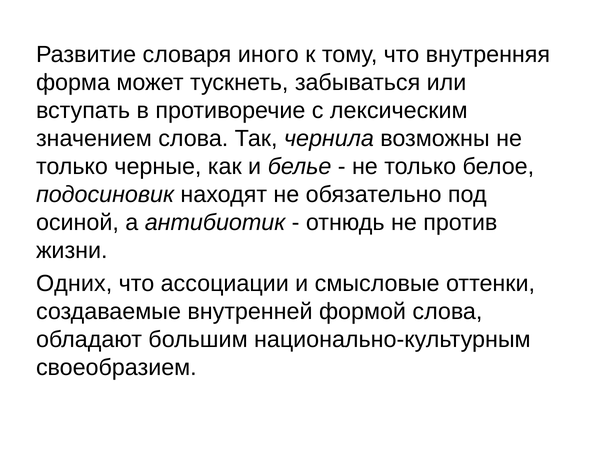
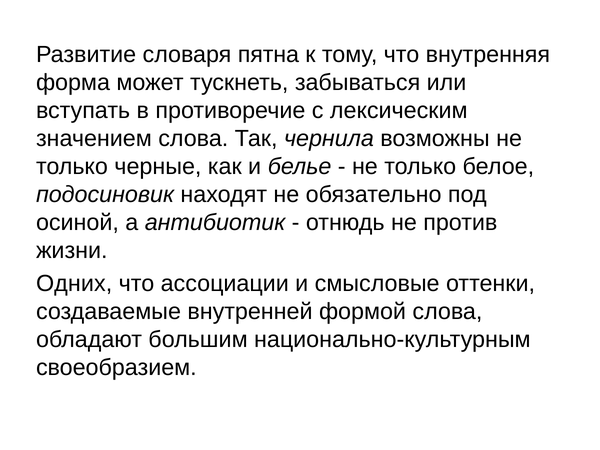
иного: иного -> пятна (268, 55)
